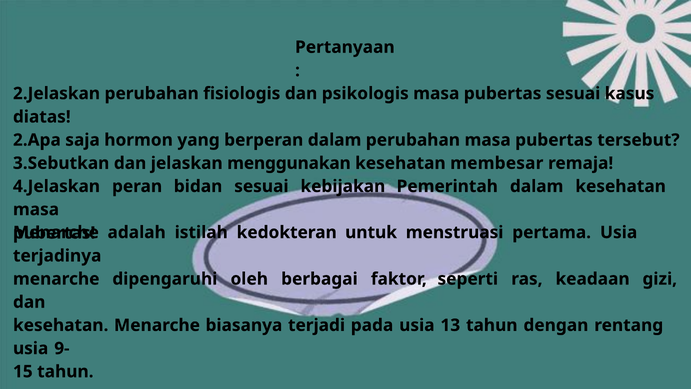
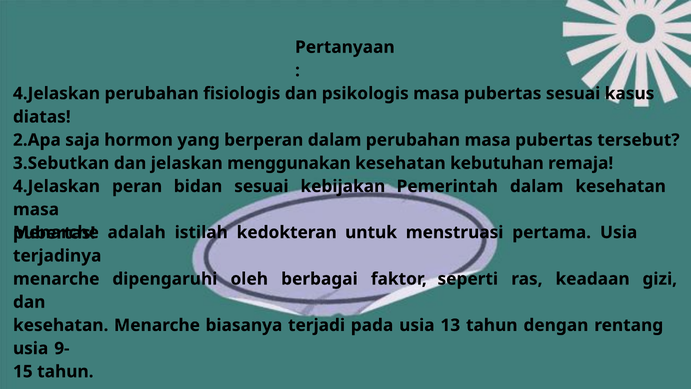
2.Jelaskan: 2.Jelaskan -> 4.Jelaskan (57, 93)
membesar: membesar -> kebutuhan (497, 163)
